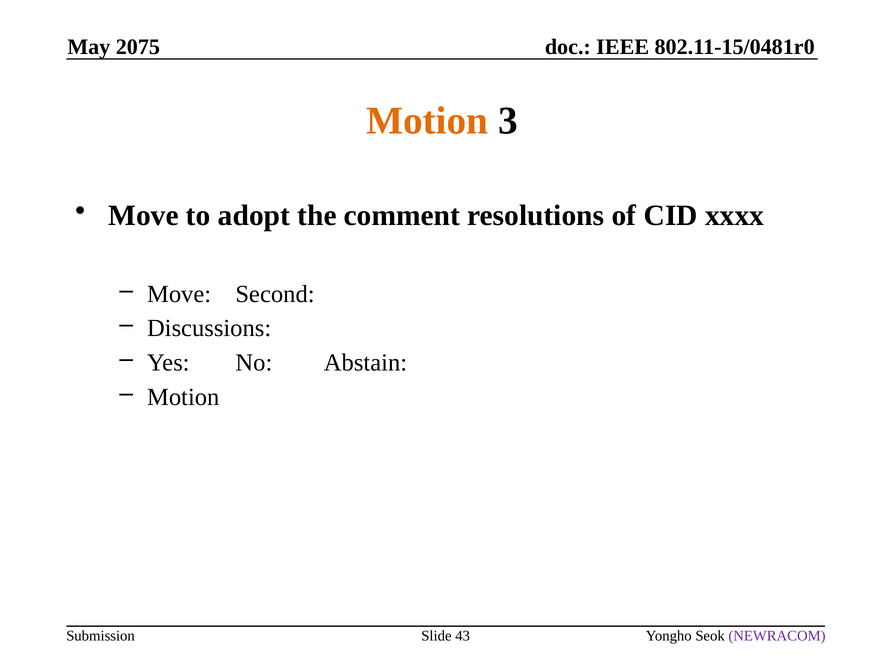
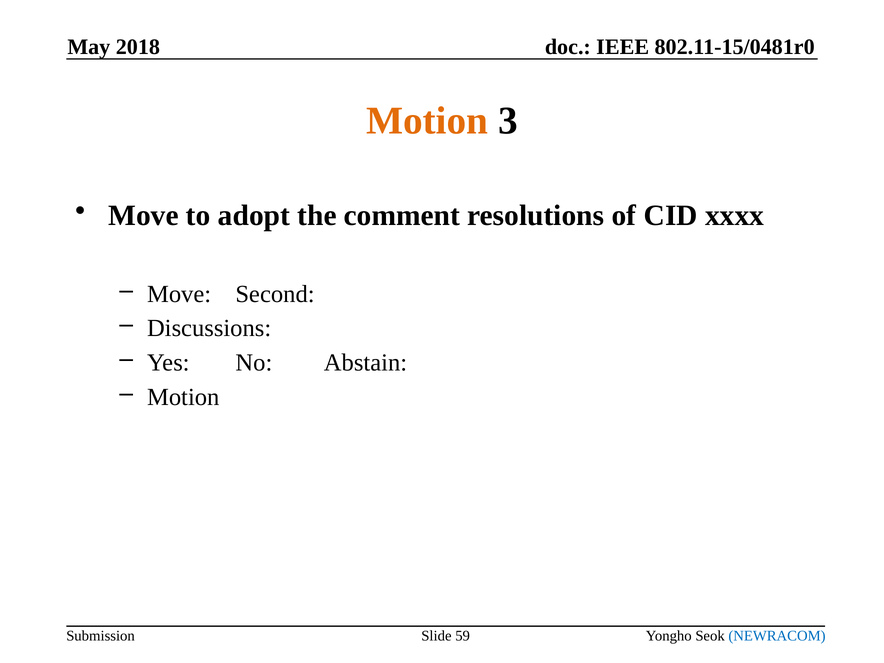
2075: 2075 -> 2018 (138, 47)
43: 43 -> 59 (463, 636)
NEWRACOM colour: purple -> blue (777, 636)
